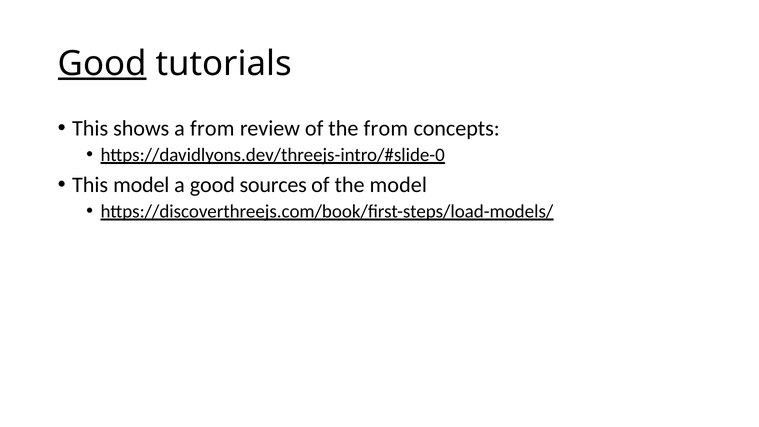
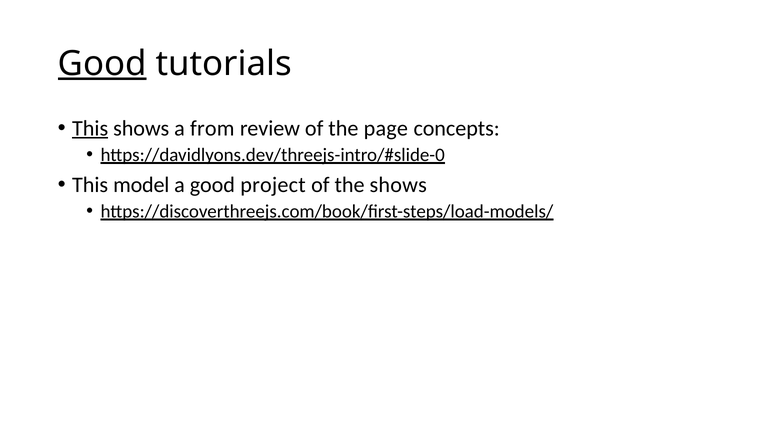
This underline: none -> present (90, 128)
the from: from -> page (386, 128)
sources: sources -> project (273, 185)
the model: model -> shows (398, 185)
